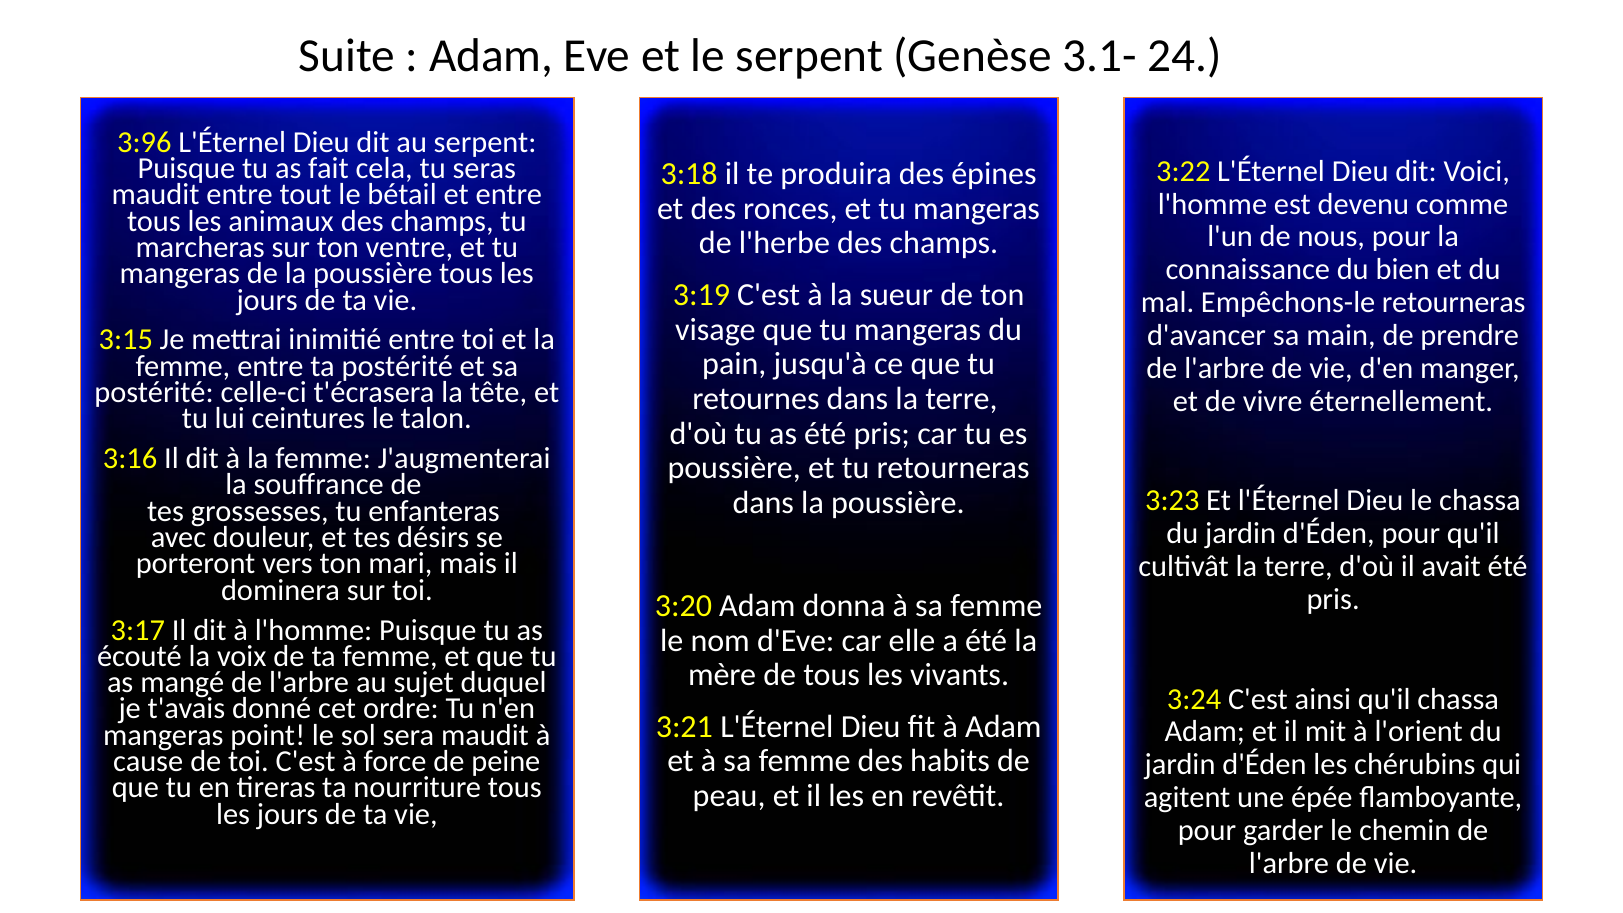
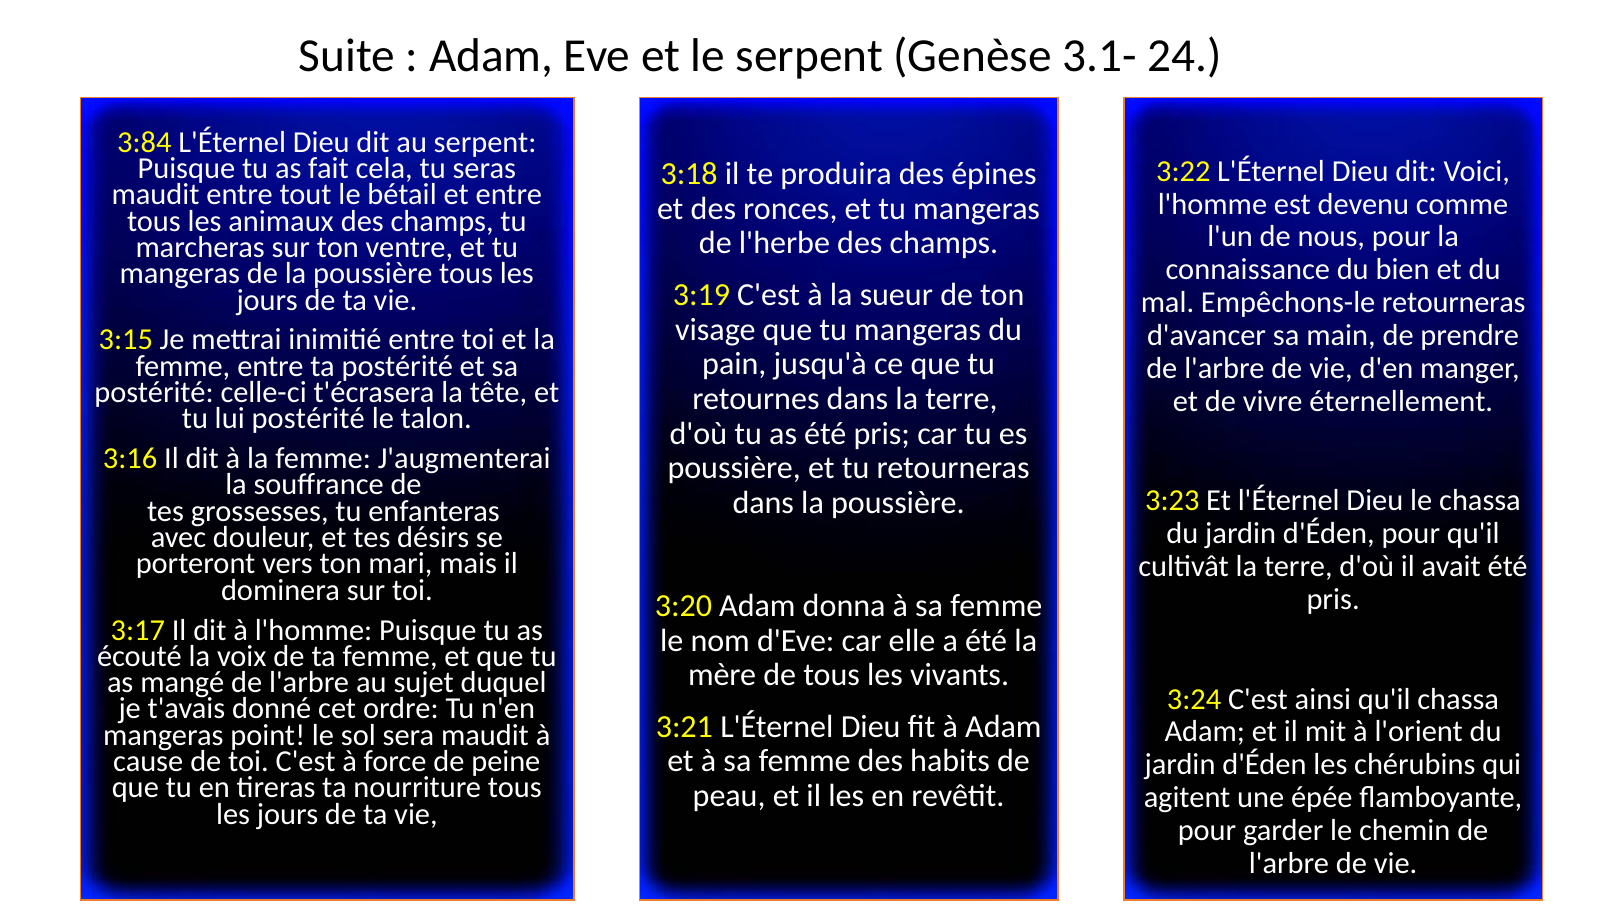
3:96: 3:96 -> 3:84 (144, 142)
lui ceintures: ceintures -> postérité (308, 419)
